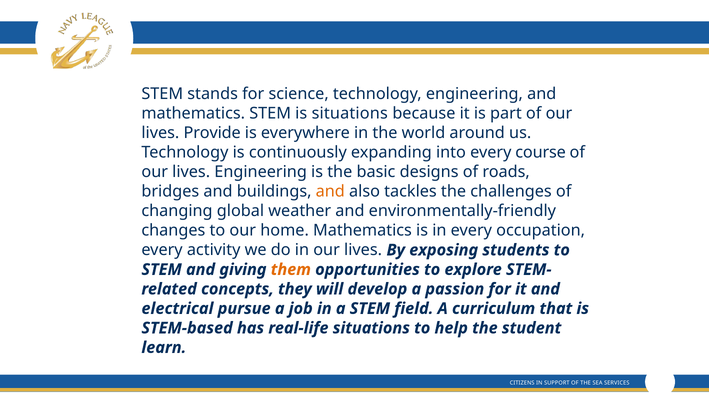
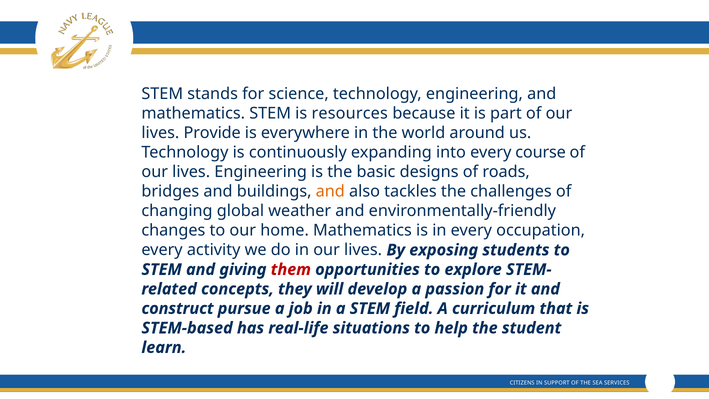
is situations: situations -> resources (350, 113)
them colour: orange -> red (291, 269)
electrical: electrical -> construct (177, 308)
